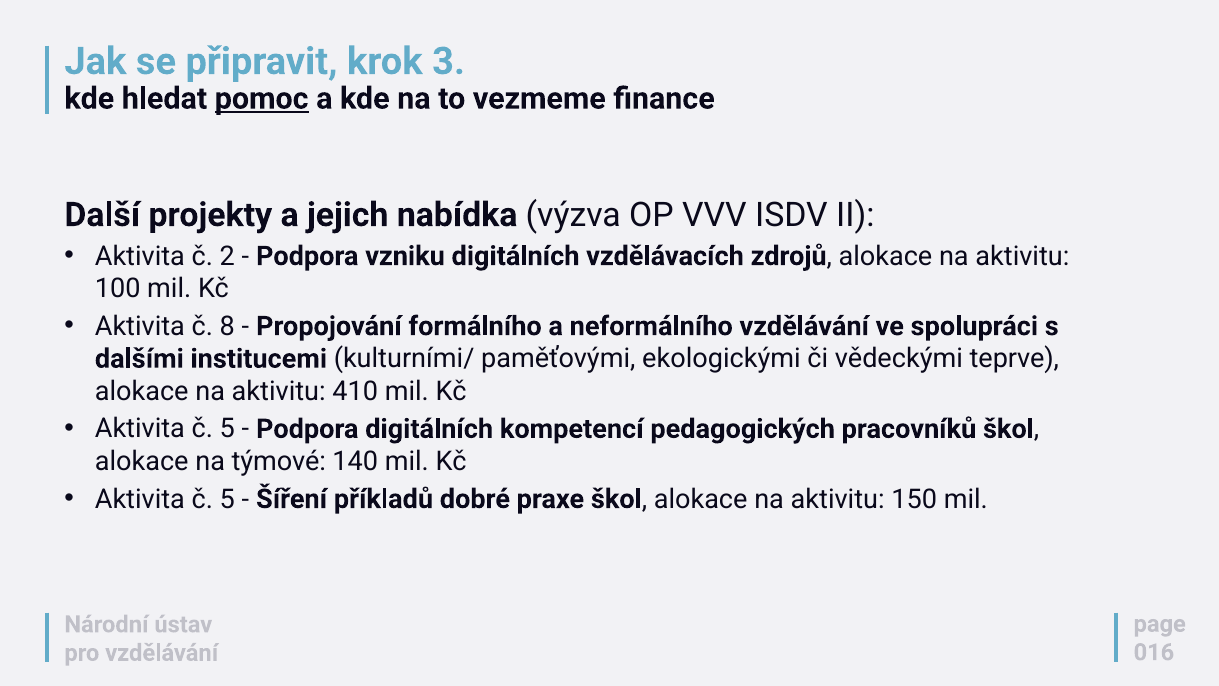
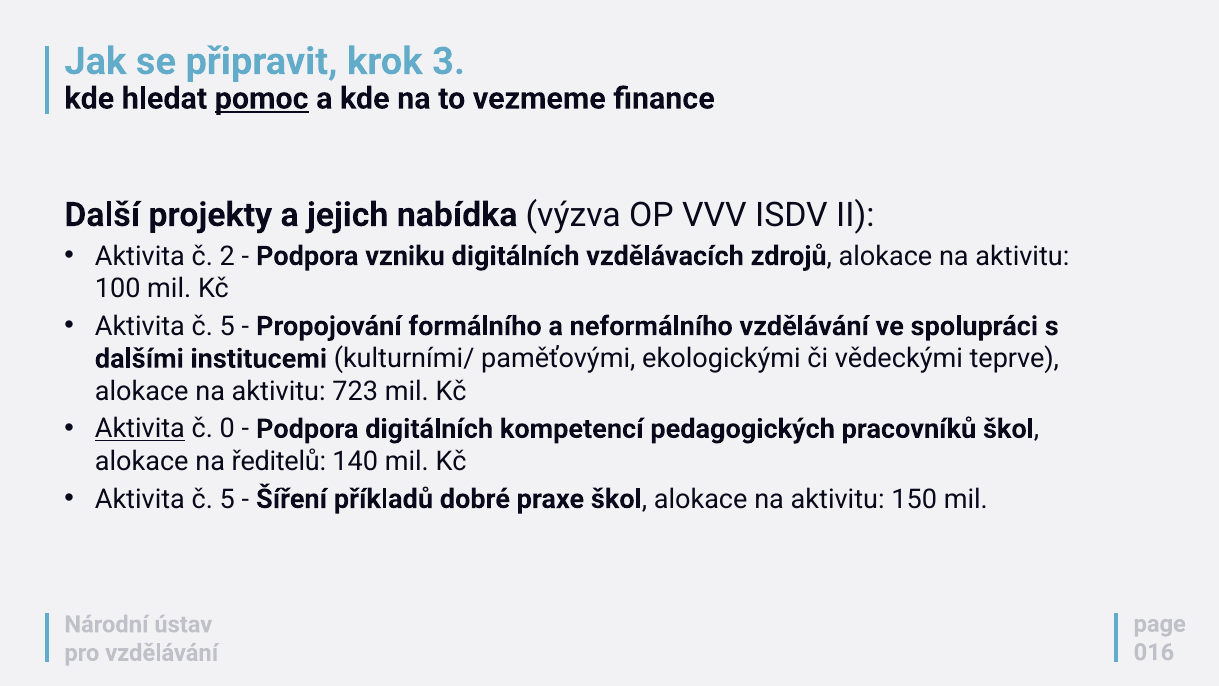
8: 8 -> 5 (227, 326)
410: 410 -> 723 (355, 391)
Aktivita underline: none -> present (140, 429)
5: 5 -> 0 (227, 429)
týmové: týmové -> ředitelů (279, 461)
